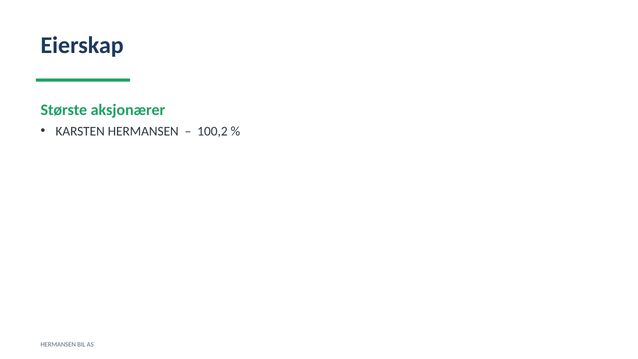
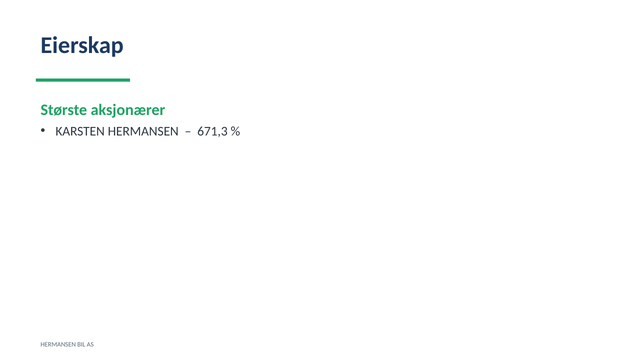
100,2: 100,2 -> 671,3 (213, 131)
